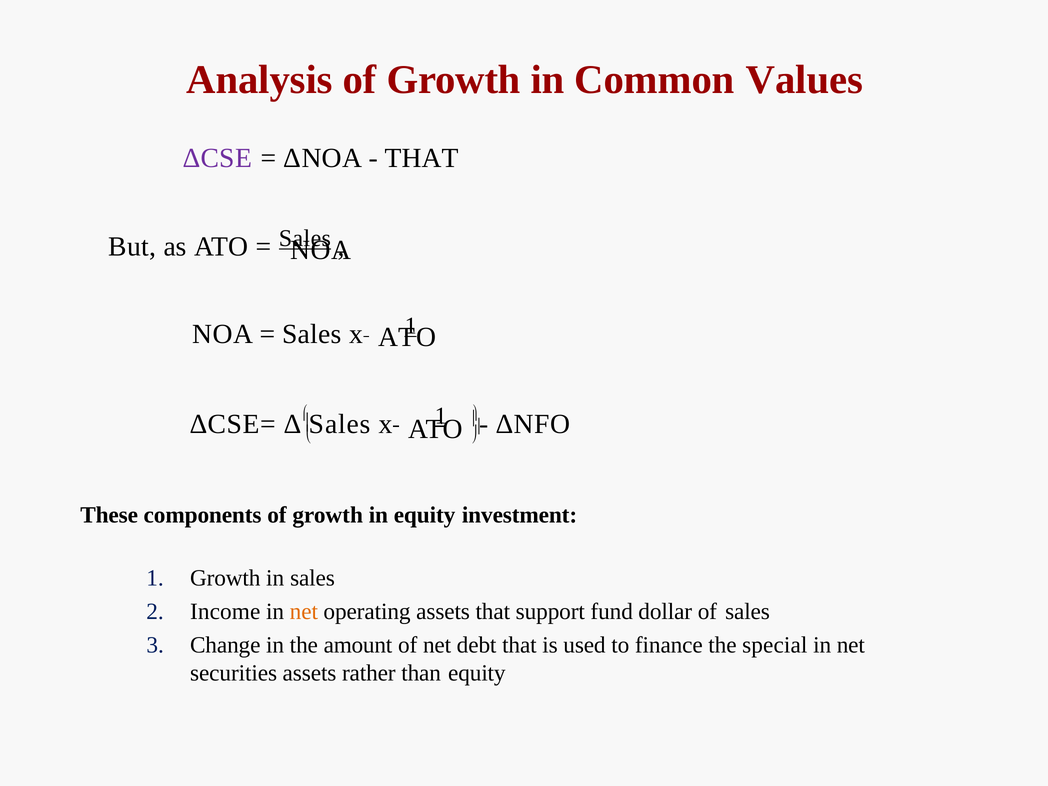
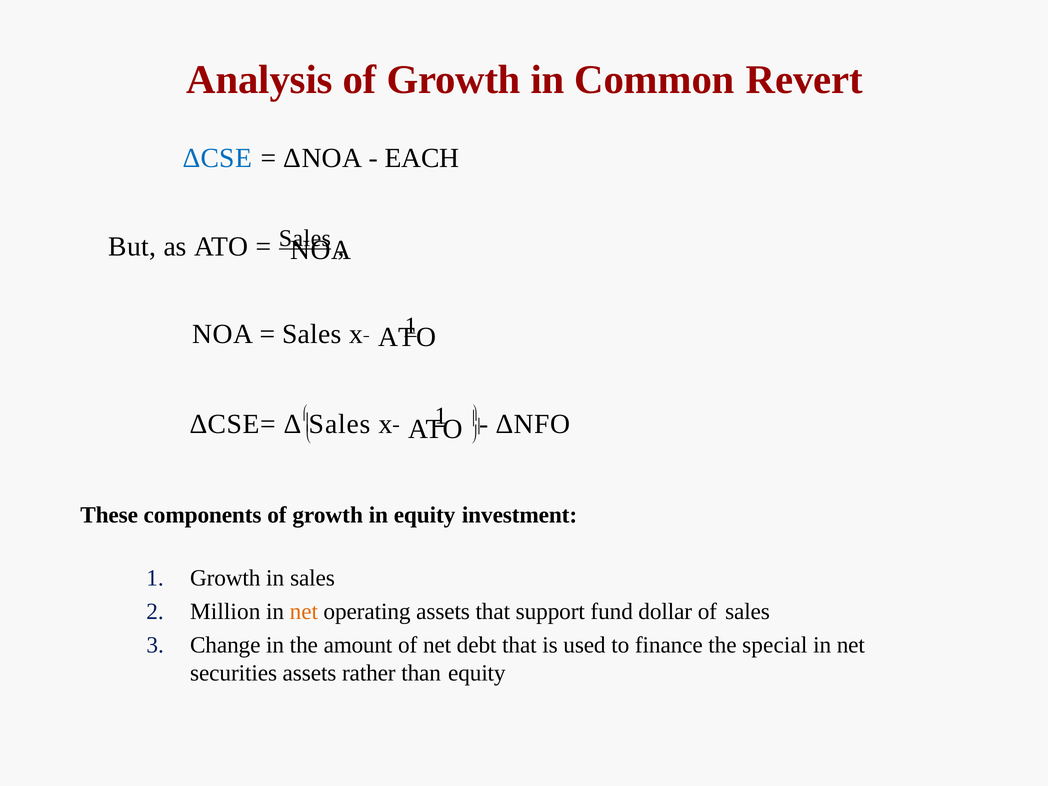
Values: Values -> Revert (804, 80)
ΔCSE colour: purple -> blue (217, 158)
THAT: THAT -> EACH (422, 158)
Income: Income -> Million (225, 612)
